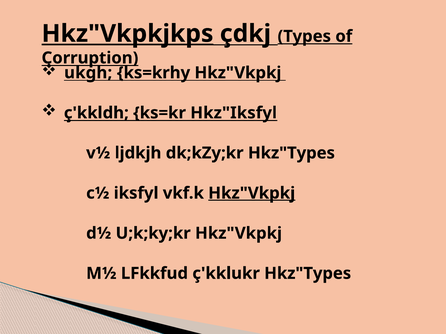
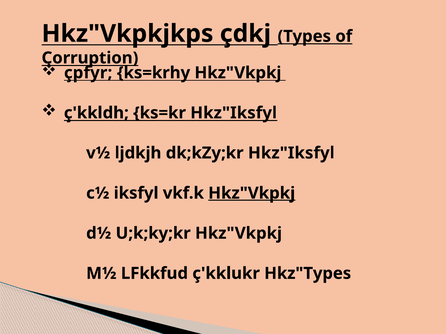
Hkz"Vkpkjkps underline: present -> none (127, 34)
ukgh: ukgh -> çpfyr (88, 73)
dk;kZy;kr Hkz"Types: Hkz"Types -> Hkz"Iksfyl (291, 153)
